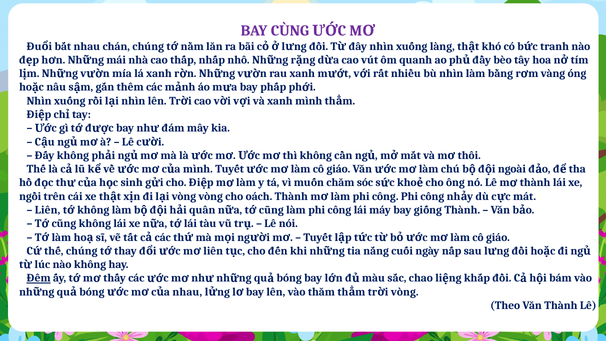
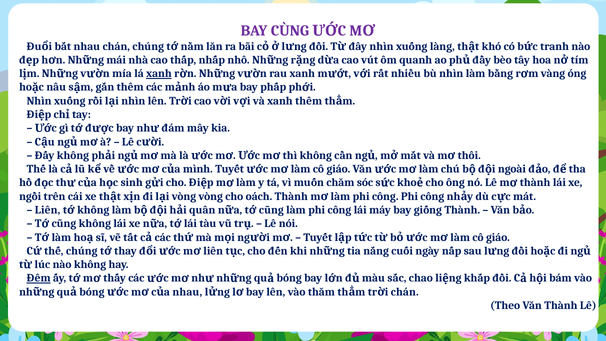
xanh underline: none -> present (159, 74)
xanh mình: mình -> thêm (309, 101)
vòng: vòng -> chán (405, 292)
